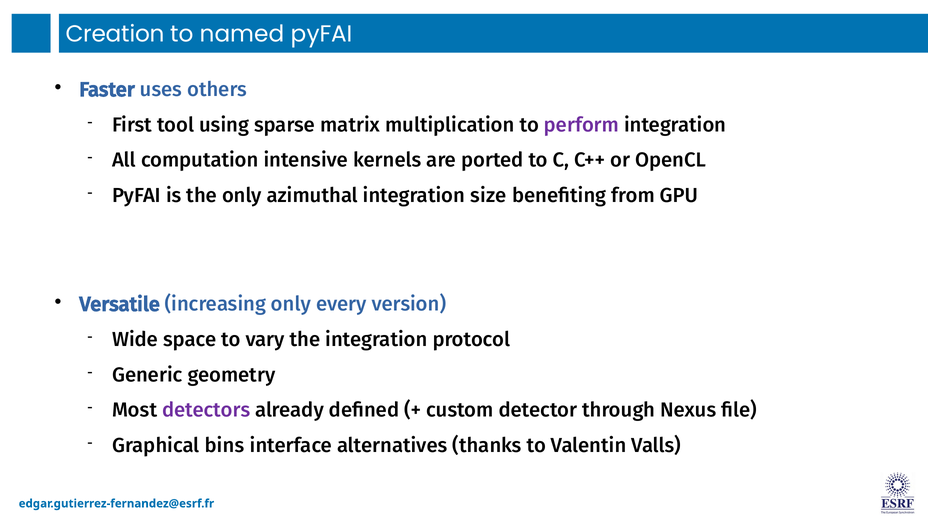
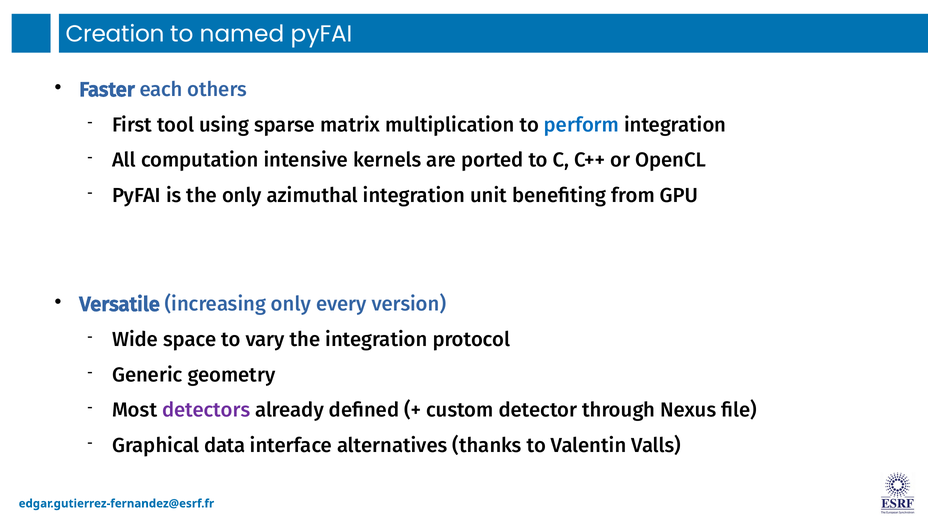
uses: uses -> each (161, 90)
perform colour: purple -> blue (582, 125)
size: size -> unit (489, 196)
bins: bins -> data (225, 446)
